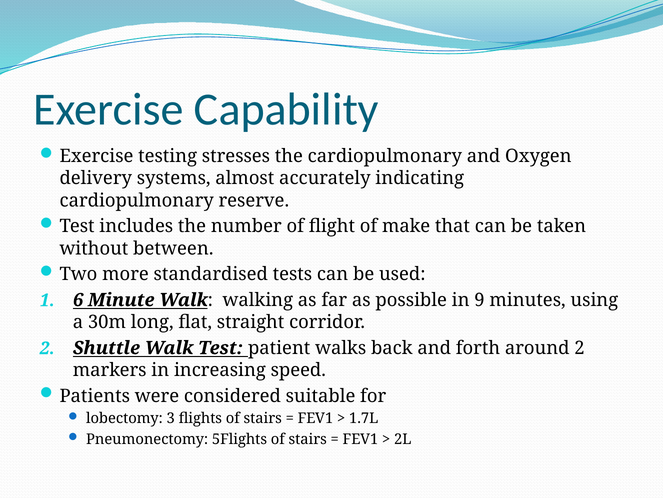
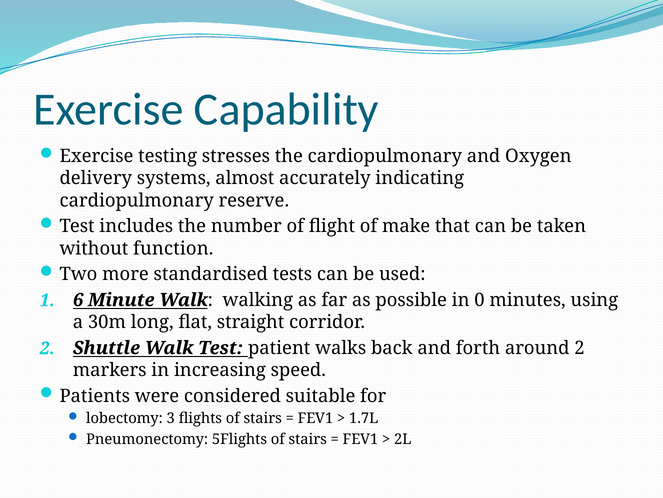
between: between -> function (173, 248)
9: 9 -> 0 (479, 300)
